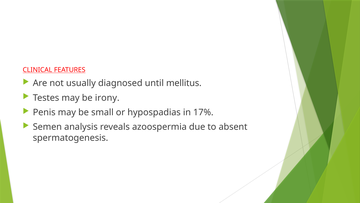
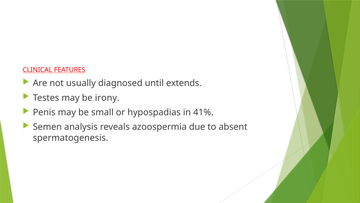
mellitus: mellitus -> extends (184, 83)
17%: 17% -> 41% (203, 112)
